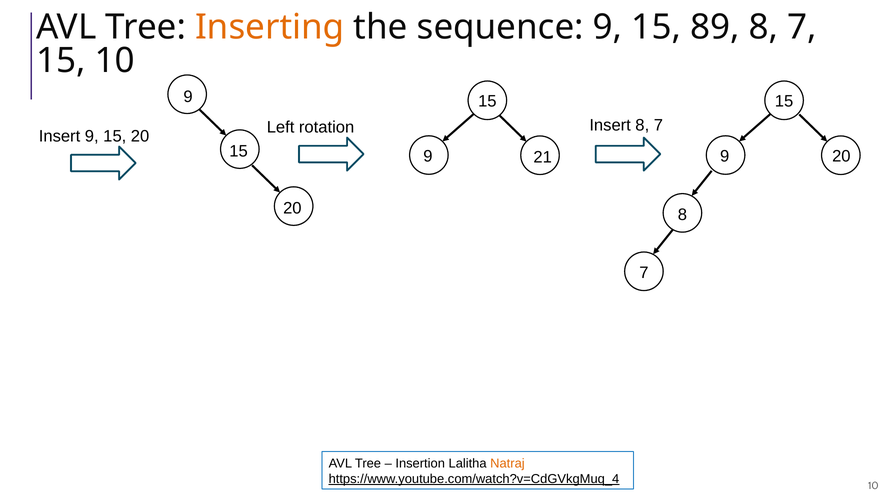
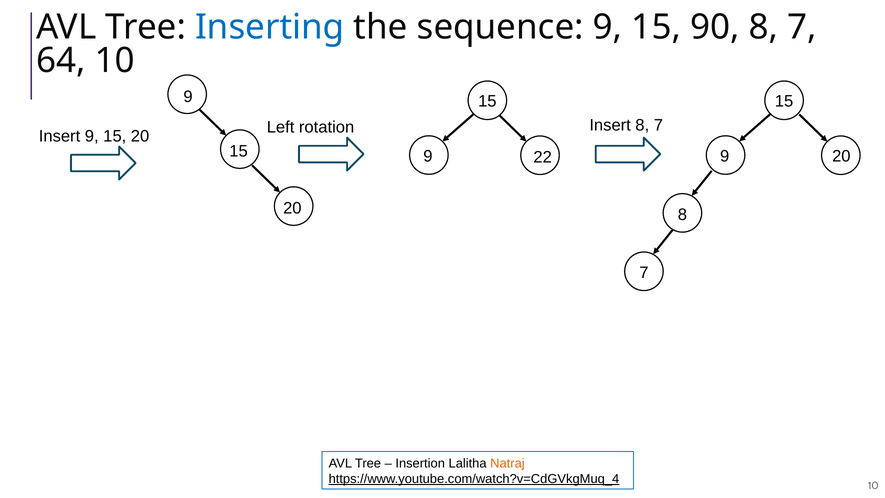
Inserting colour: orange -> blue (270, 27)
89: 89 -> 90 (715, 27)
15: 15 -> 64 (61, 61)
21: 21 -> 22 (543, 157)
